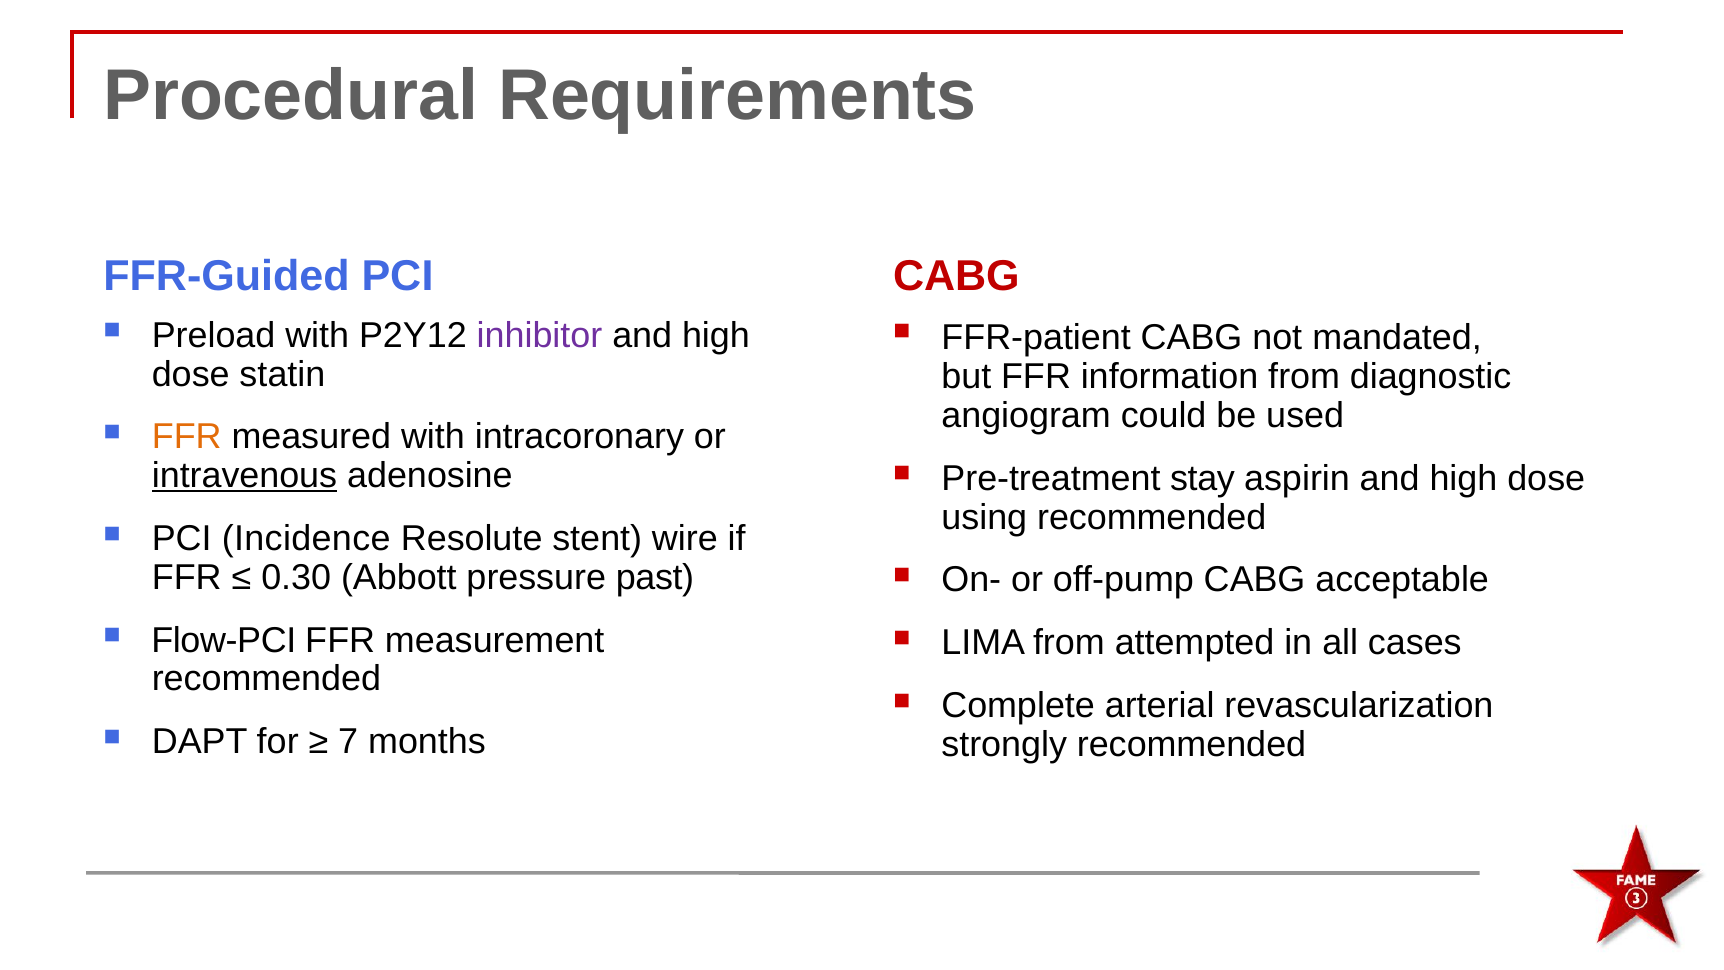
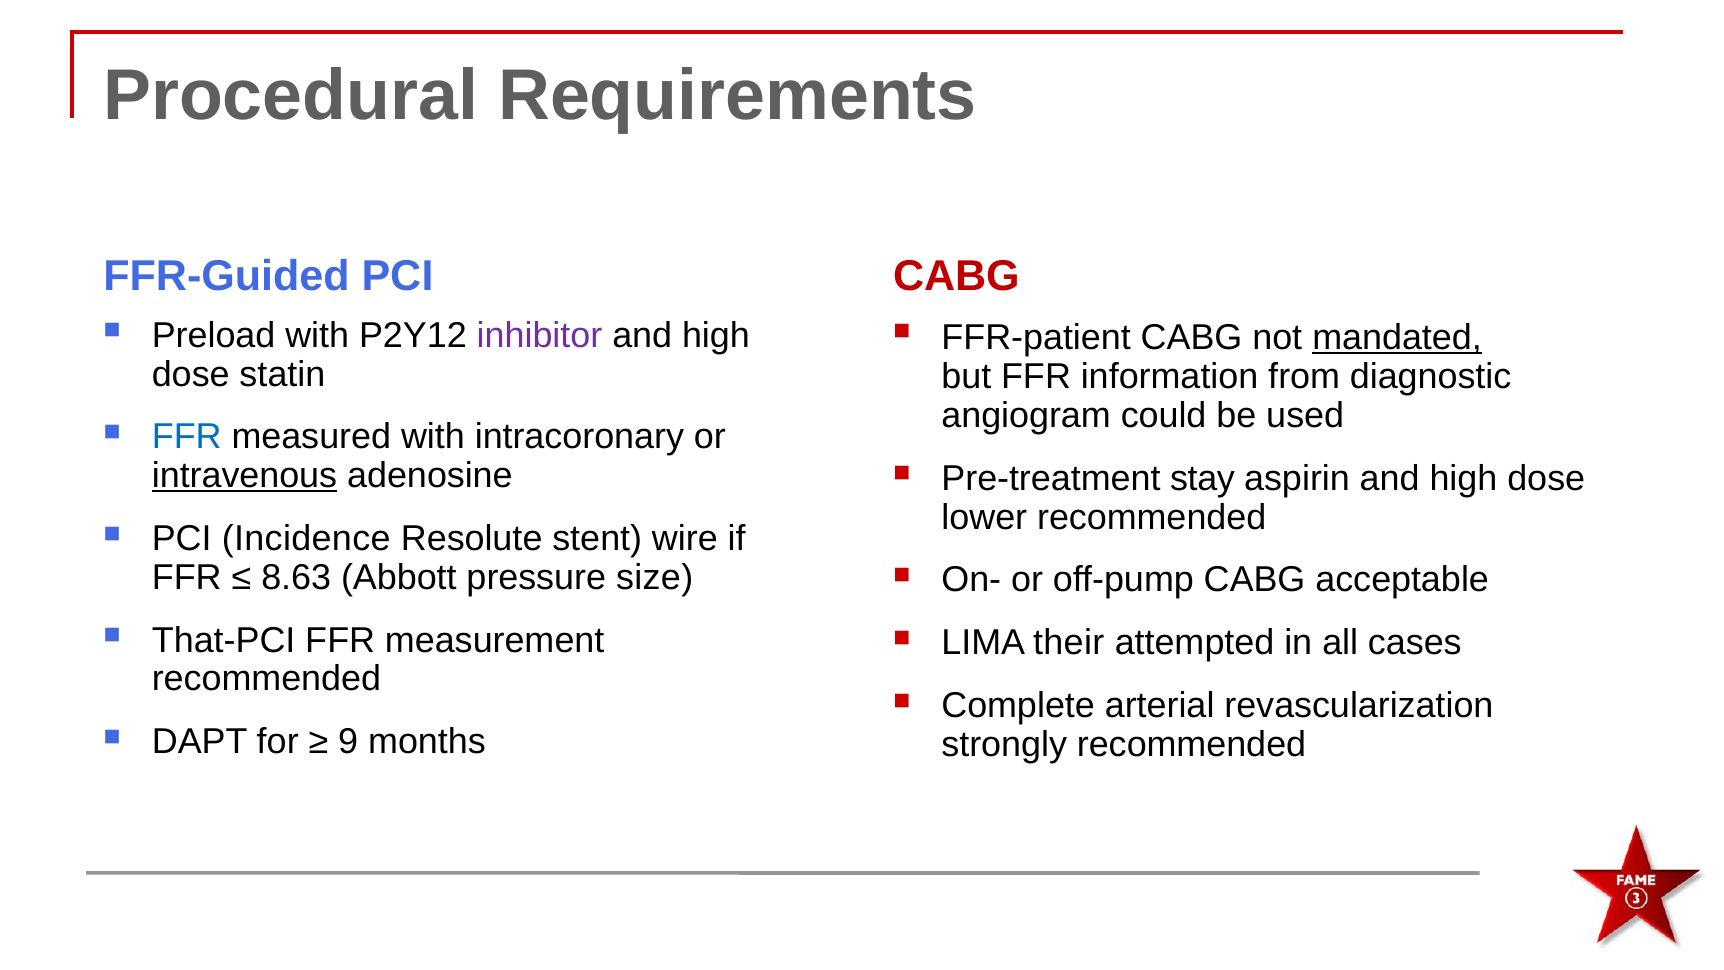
mandated underline: none -> present (1397, 337)
FFR colour: orange -> blue (187, 437)
using: using -> lower (984, 517)
0.30: 0.30 -> 8.63 (296, 577)
past: past -> size (655, 577)
Flow-PCI: Flow-PCI -> That-PCI (224, 640)
LIMA from: from -> their (1069, 643)
7: 7 -> 9 (348, 742)
